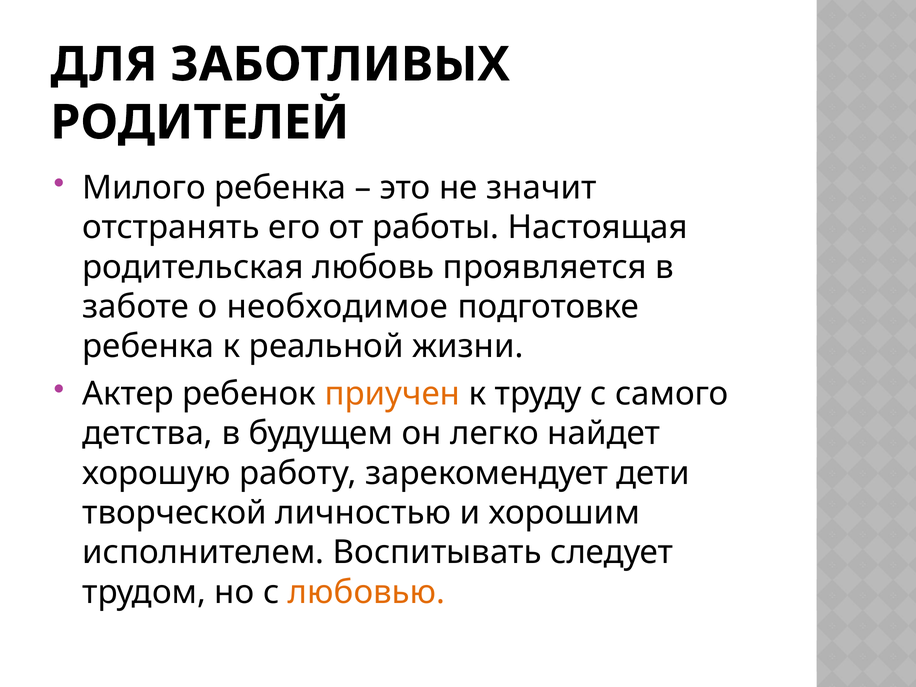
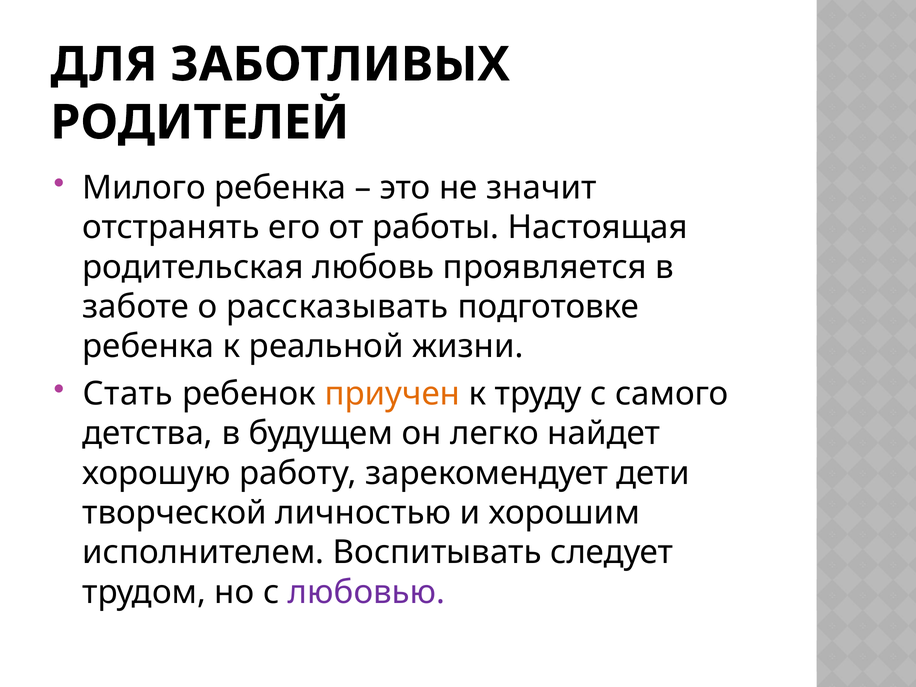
необходимое: необходимое -> рассказывать (337, 307)
Актер: Актер -> Стать (128, 394)
любовью colour: orange -> purple (367, 592)
